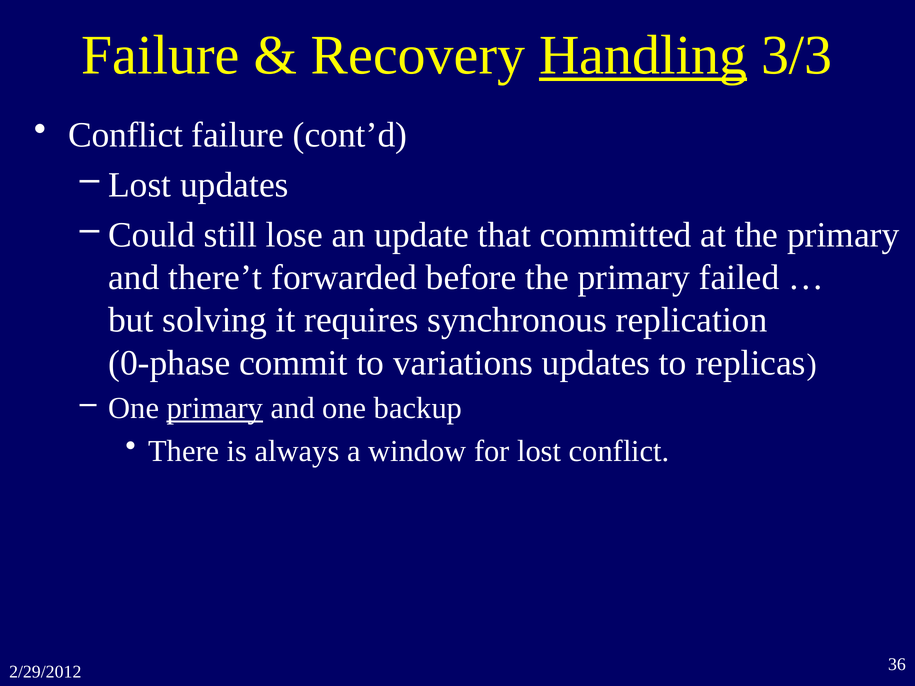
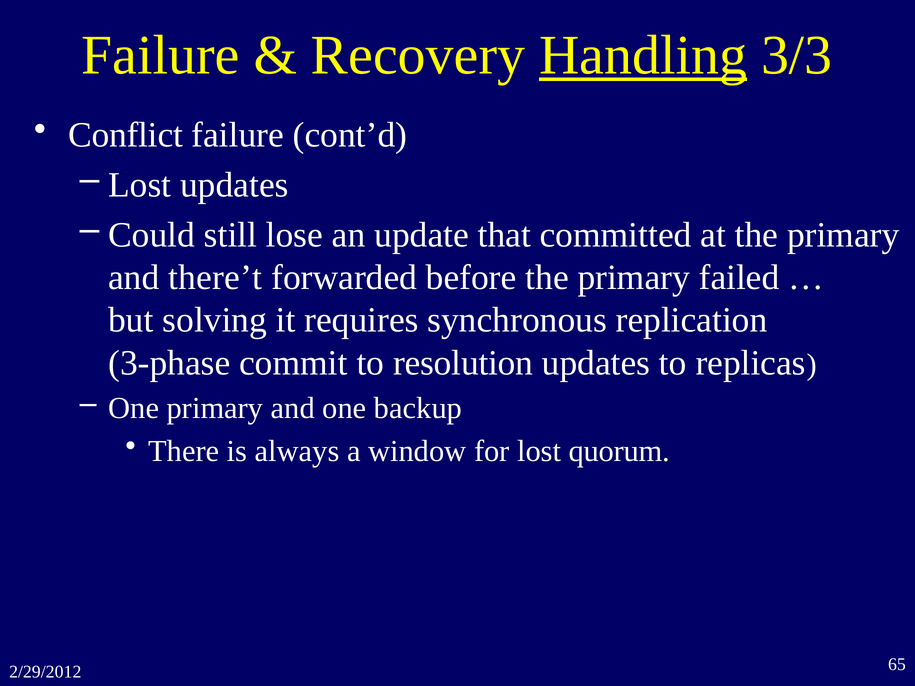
0-phase: 0-phase -> 3-phase (169, 363)
variations: variations -> resolution (463, 363)
primary underline: present -> none (215, 408)
lost conflict: conflict -> quorum (619, 451)
36: 36 -> 65 (897, 665)
